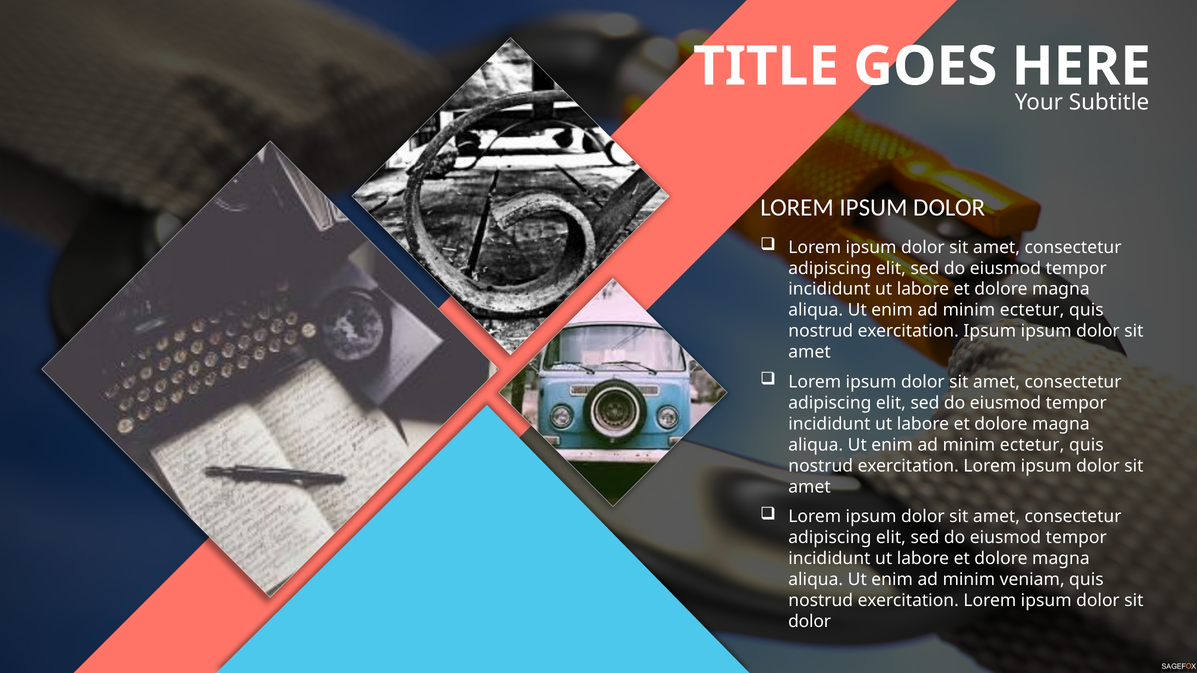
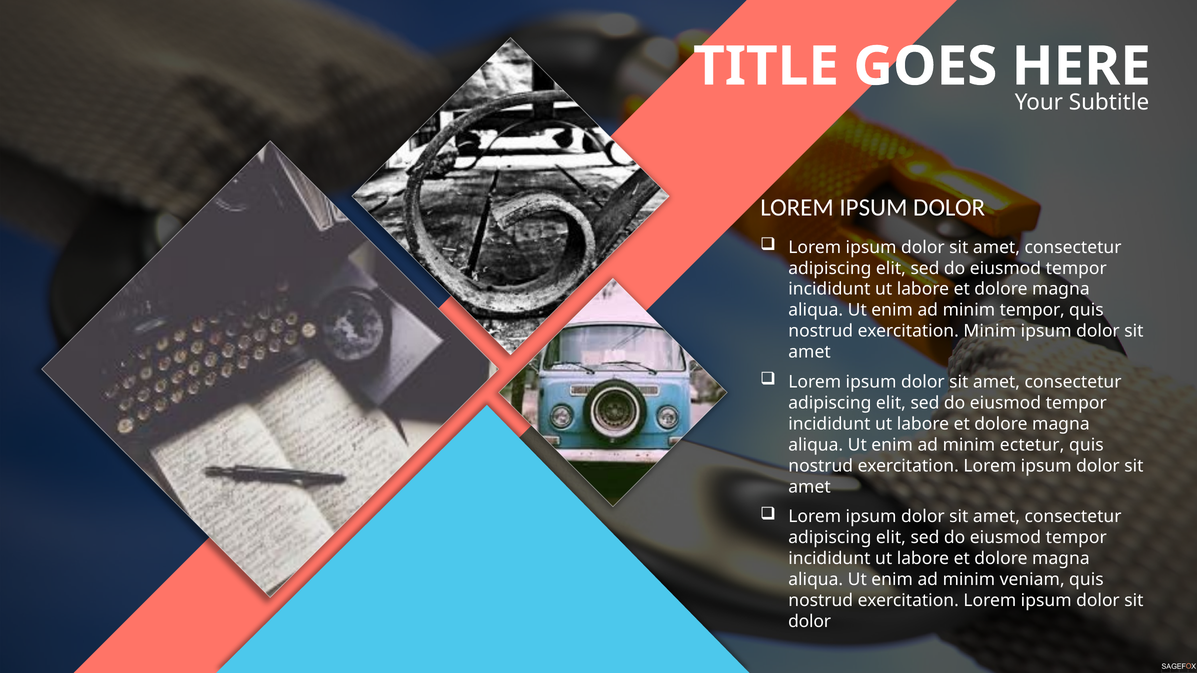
ectetur: ectetur -> tempor (1032, 310)
exercitation Ipsum: Ipsum -> Minim (990, 331)
